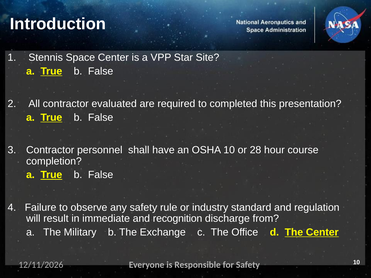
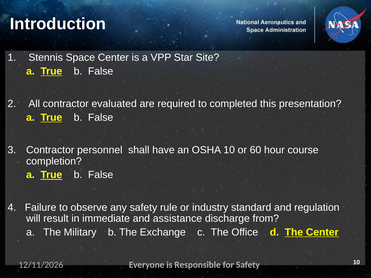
28: 28 -> 60 (255, 150)
recognition: recognition -> assistance (177, 219)
